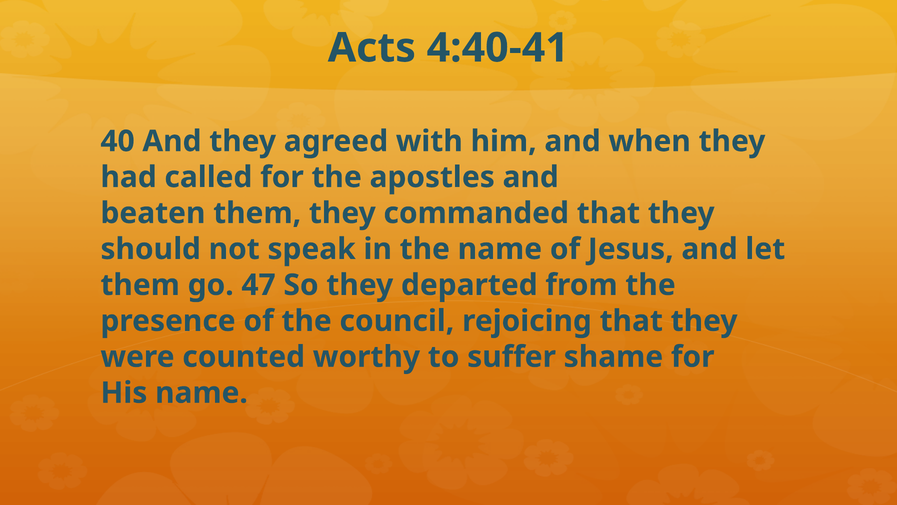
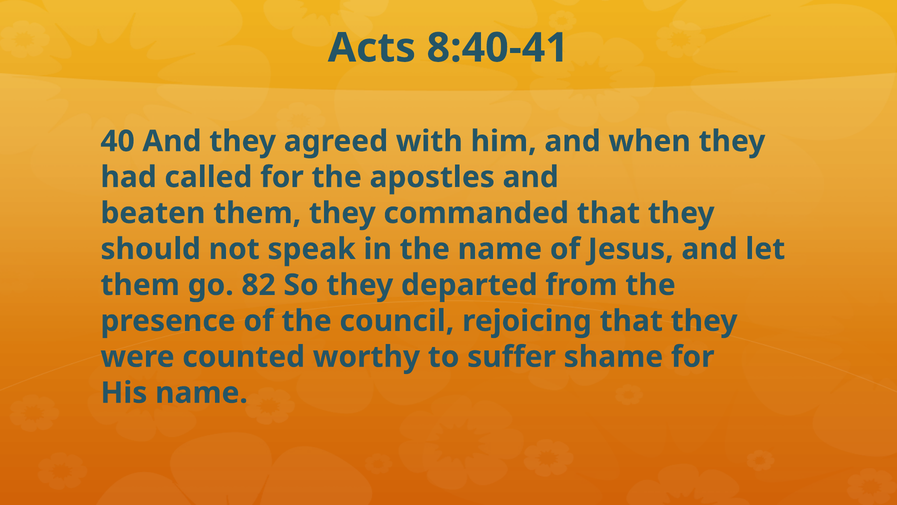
4:40-41: 4:40-41 -> 8:40-41 (498, 48)
47: 47 -> 82 (259, 285)
